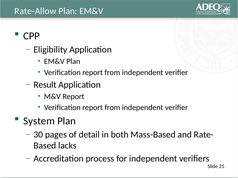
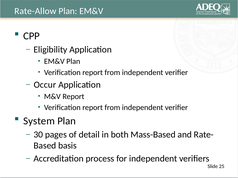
Result: Result -> Occur (45, 85)
lacks: lacks -> basis (67, 146)
